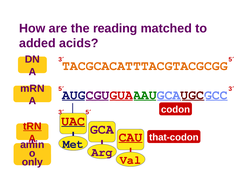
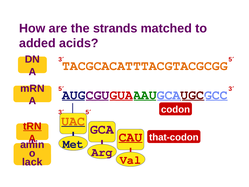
reading: reading -> strands (115, 28)
UAC colour: red -> orange (73, 121)
only: only -> lack (32, 162)
